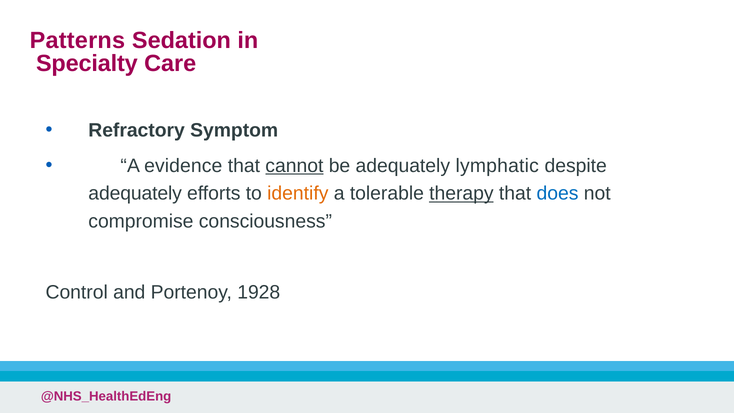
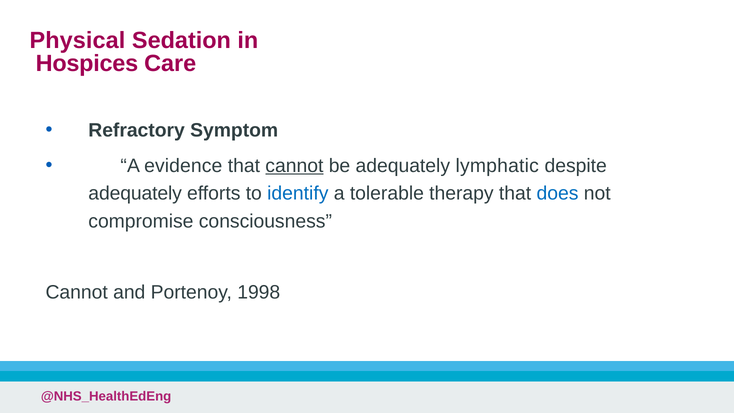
Patterns: Patterns -> Physical (77, 40)
Specialty: Specialty -> Hospices (87, 63)
identify colour: orange -> blue (298, 194)
therapy underline: present -> none (461, 194)
Control: Control -> Cannot (77, 292)
1928: 1928 -> 1998 (259, 292)
